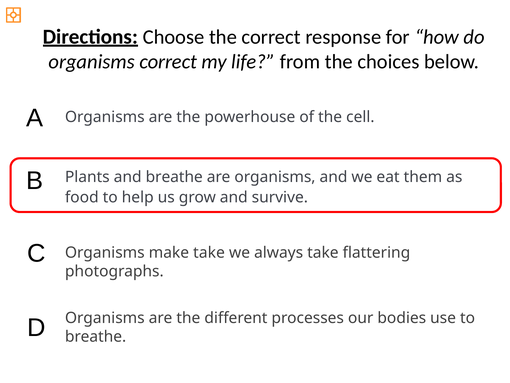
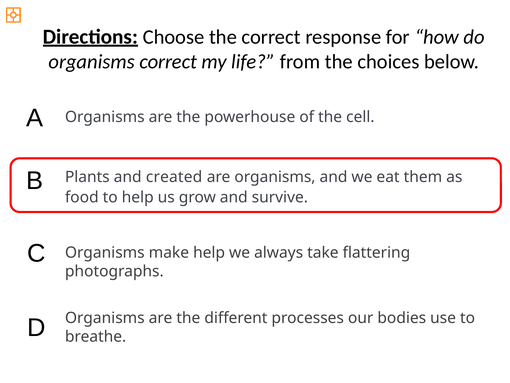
and breathe: breathe -> created (174, 177)
make take: take -> help (209, 252)
